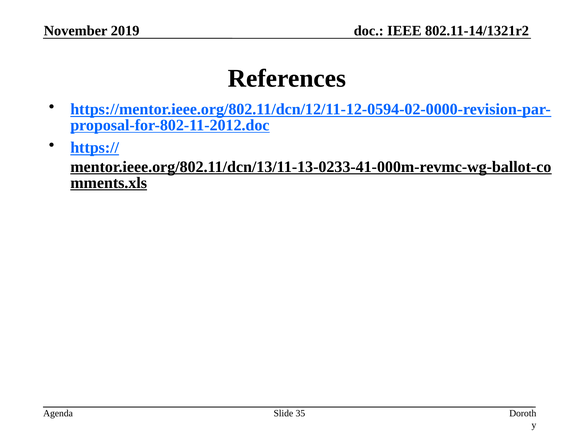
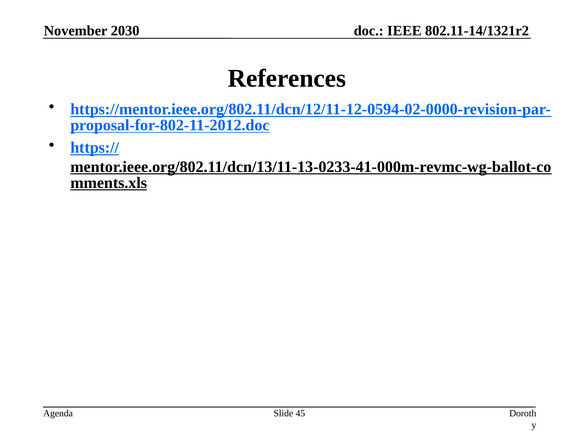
2019: 2019 -> 2030 (125, 31)
35: 35 -> 45 (300, 413)
